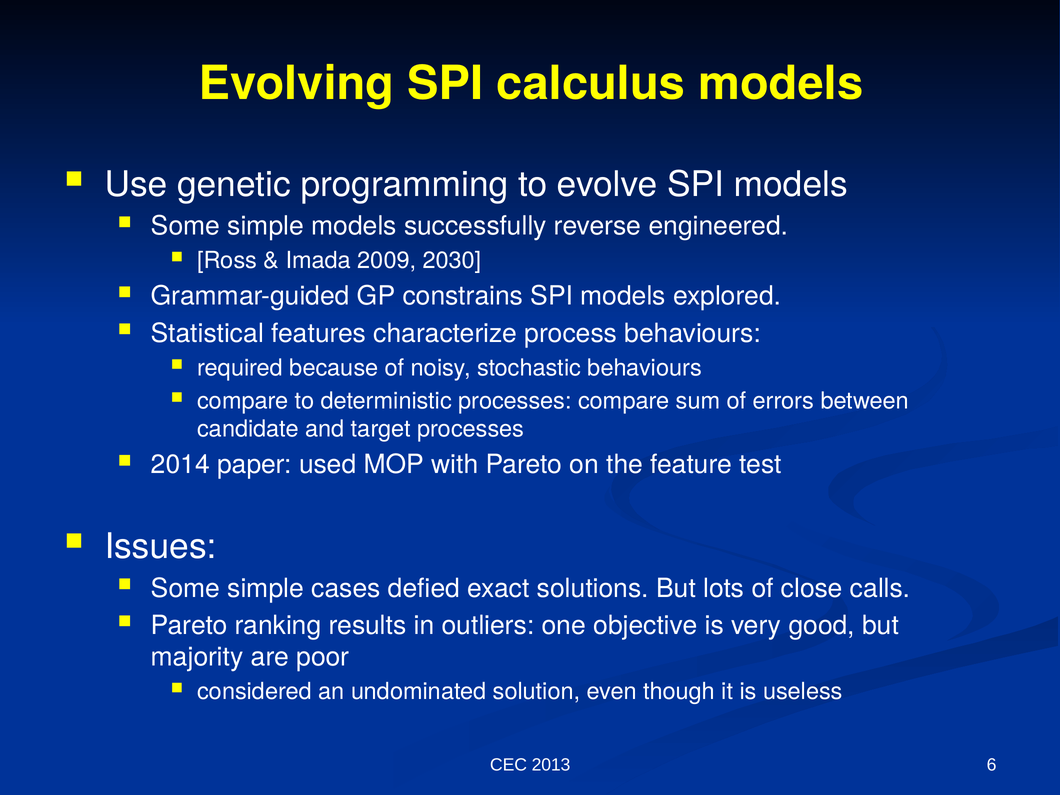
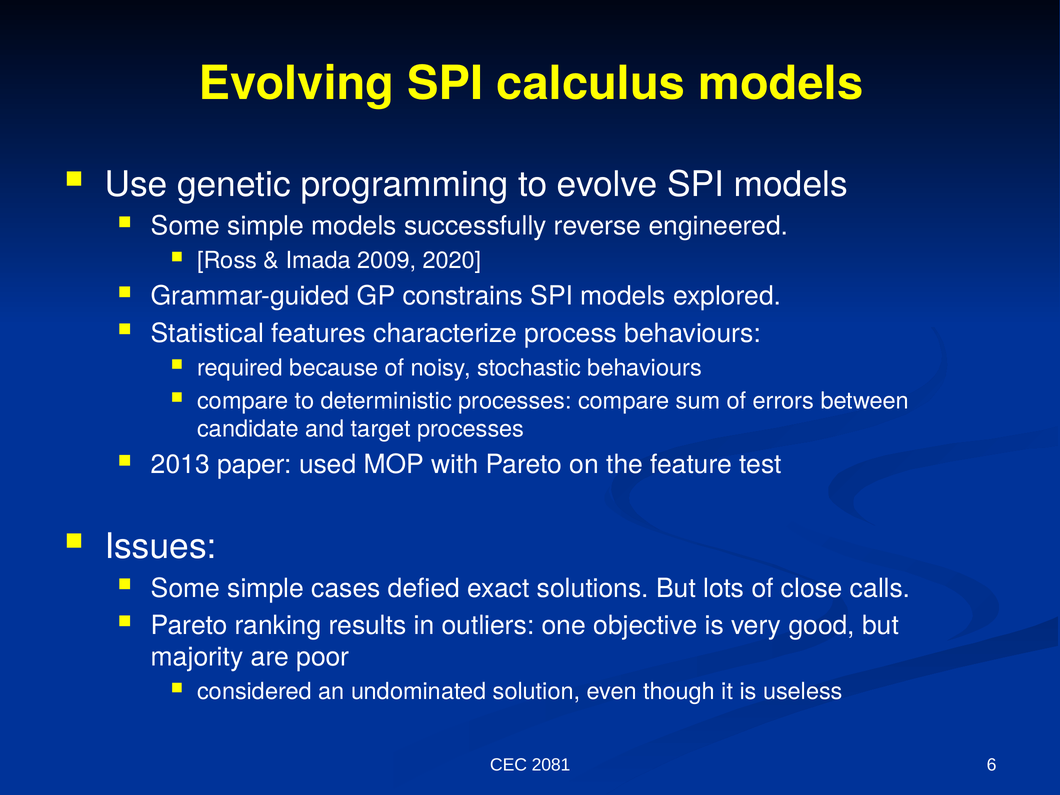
2030: 2030 -> 2020 (452, 261)
2014: 2014 -> 2013 (180, 465)
2013: 2013 -> 2081 (551, 765)
